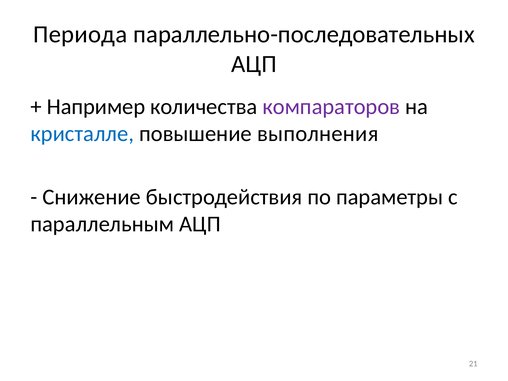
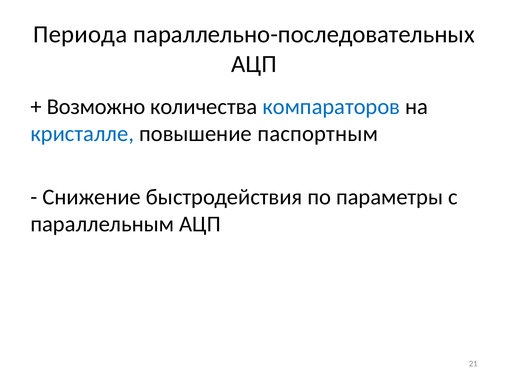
Например: Например -> Возможно (96, 107)
компараторов colour: purple -> blue (331, 107)
выполнения: выполнения -> паспортным (318, 134)
